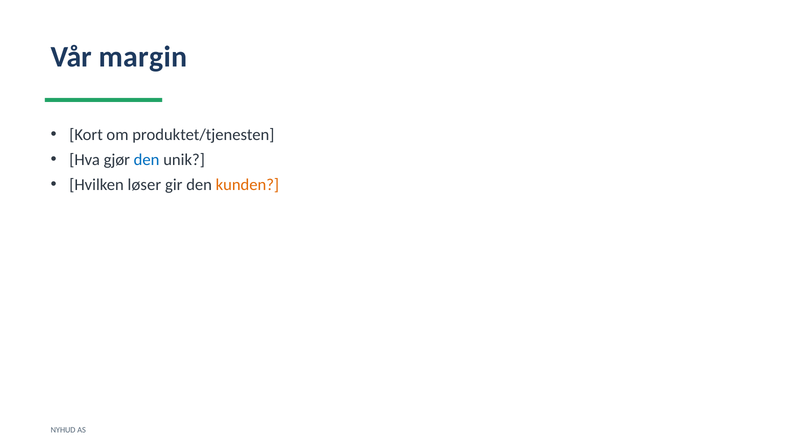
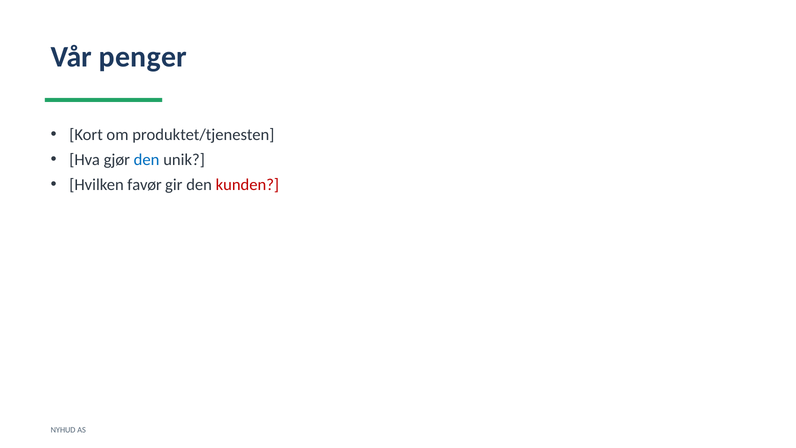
margin: margin -> penger (143, 57)
løser: løser -> favør (145, 185)
kunden colour: orange -> red (247, 185)
